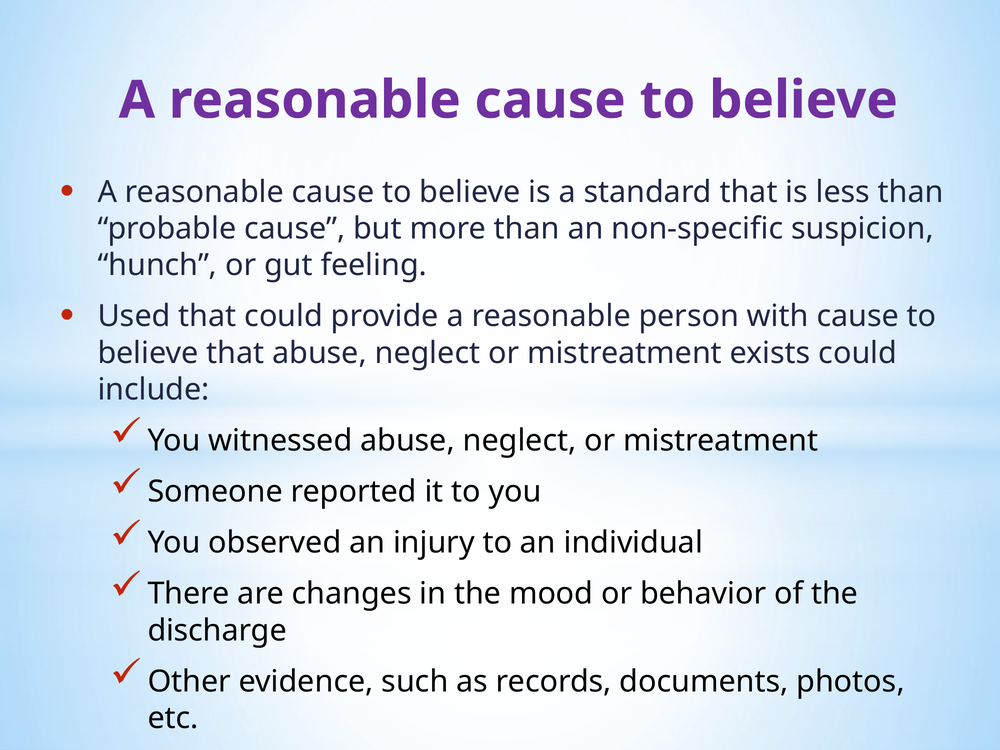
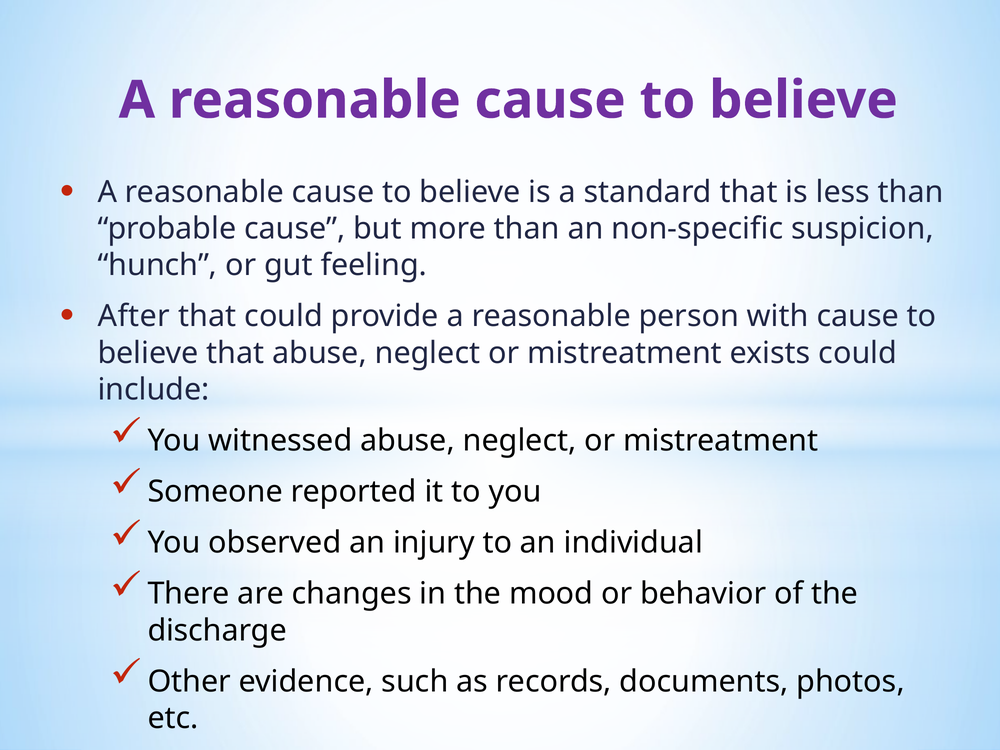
Used: Used -> After (134, 316)
